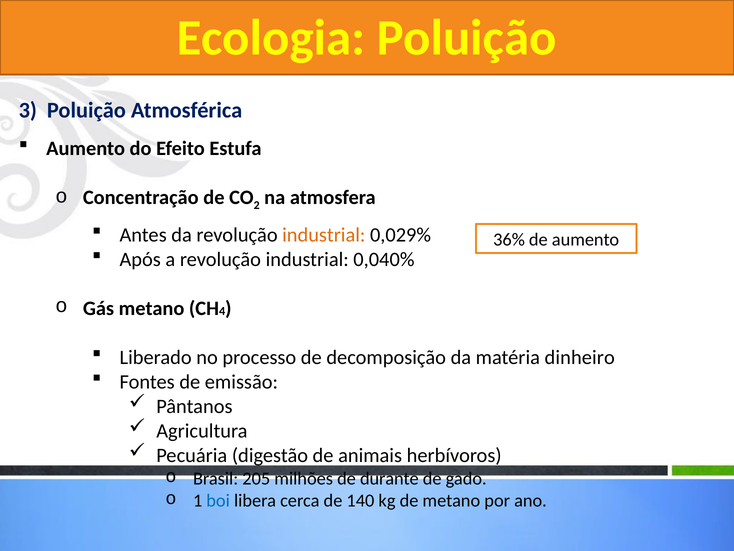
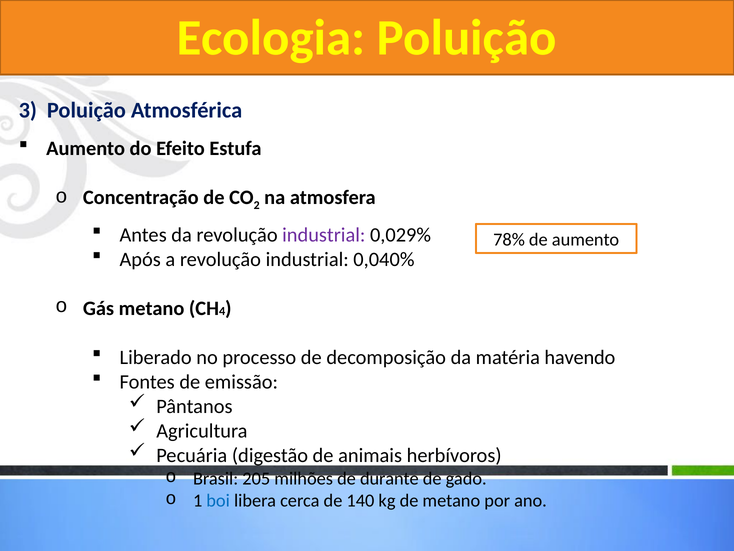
industrial colour: orange -> purple (324, 235)
36%: 36% -> 78% (509, 240)
dinheiro: dinheiro -> havendo (580, 357)
